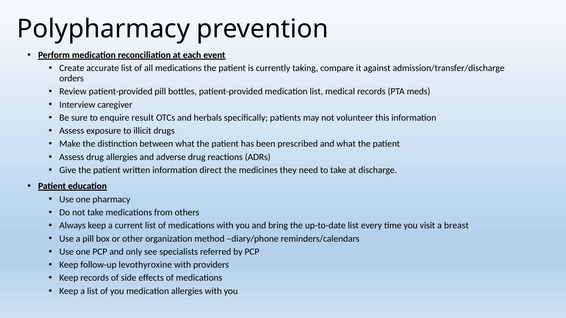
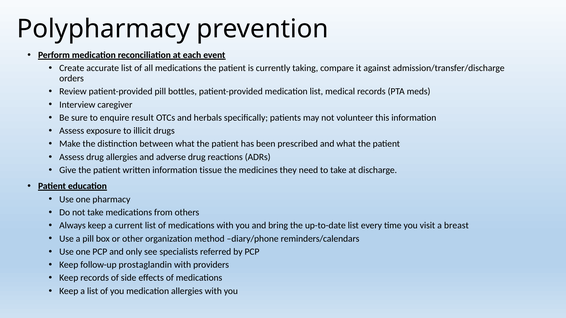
direct: direct -> tissue (211, 170)
levothyroxine: levothyroxine -> prostaglandin (145, 265)
